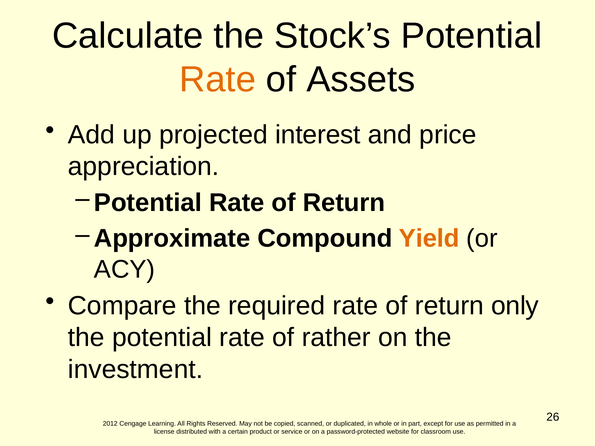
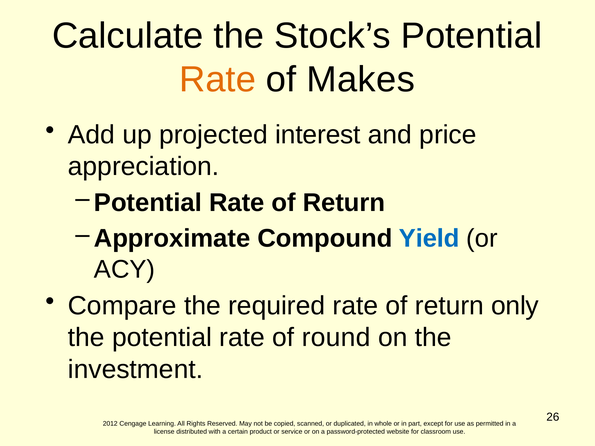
Assets: Assets -> Makes (361, 79)
Yield colour: orange -> blue (429, 239)
rather: rather -> round (336, 338)
